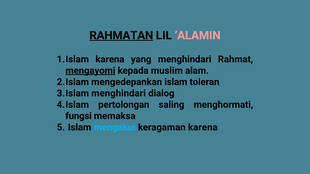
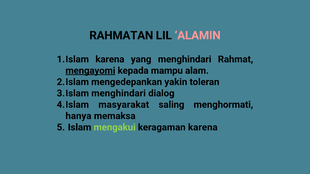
RAHMATAN underline: present -> none (121, 35)
muslim: muslim -> mampu (167, 71)
mengedepankan islam: islam -> yakin (176, 82)
pertolongan: pertolongan -> masyarakat (124, 105)
fungsi: fungsi -> hanya (78, 116)
mengakui colour: light blue -> light green (115, 128)
